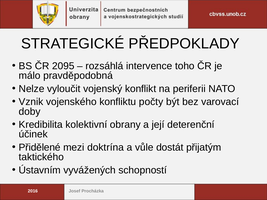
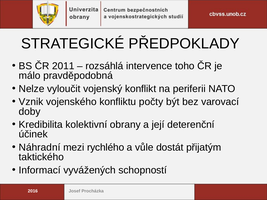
2095: 2095 -> 2011 (63, 66)
Přidělené: Přidělené -> Náhradní (40, 148)
doktrína: doktrína -> rychlého (106, 148)
Ústavním: Ústavním -> Informací (40, 170)
